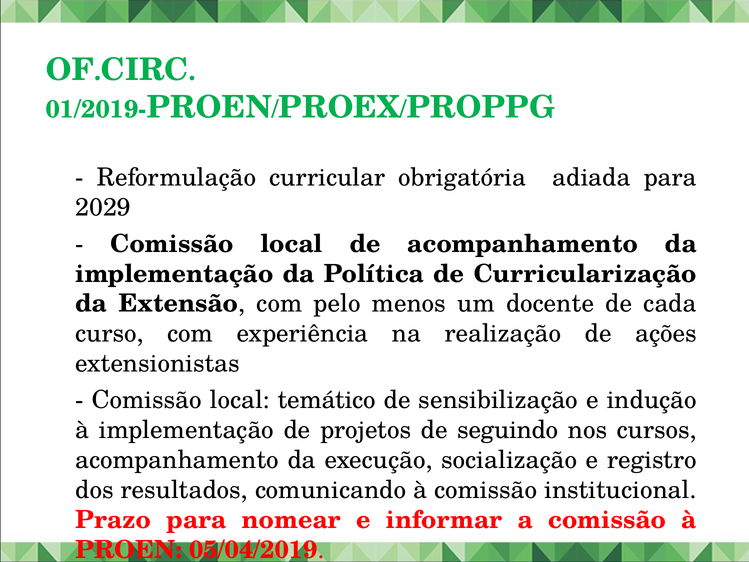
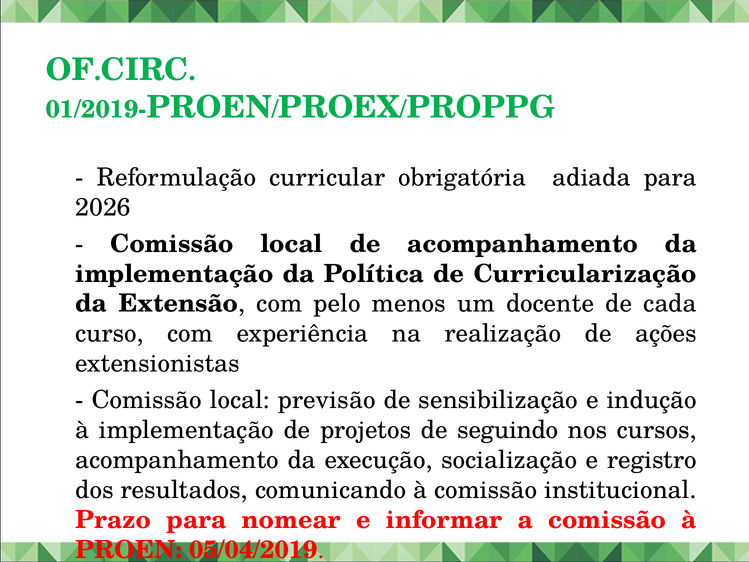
2029: 2029 -> 2026 (103, 207)
temático: temático -> previsão (327, 400)
